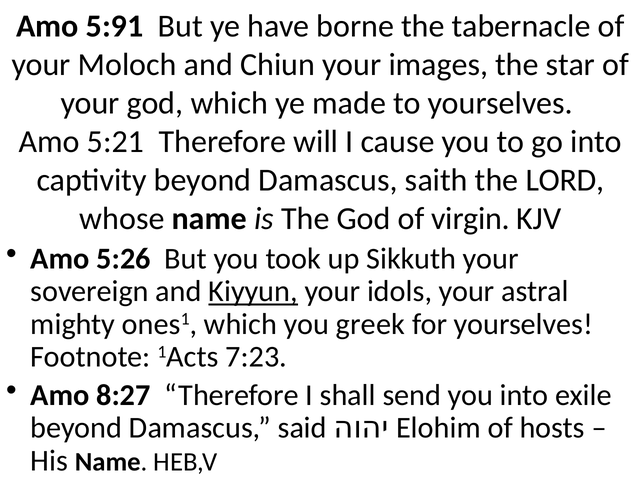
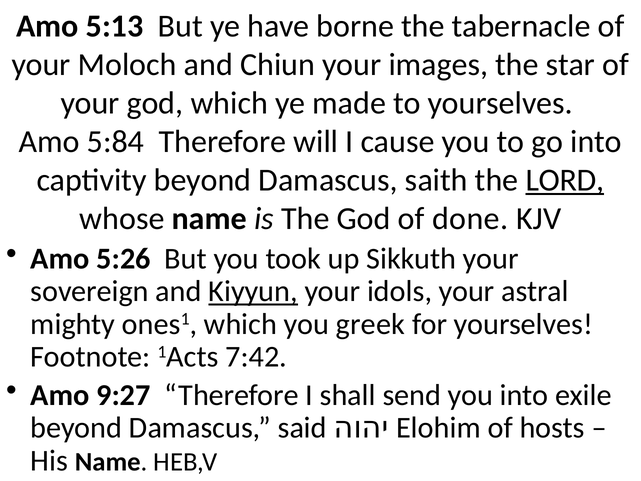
5:91: 5:91 -> 5:13 (115, 26)
5:21: 5:21 -> 5:84 (116, 142)
LORD underline: none -> present (565, 180)
virgin: virgin -> done (470, 219)
7:23: 7:23 -> 7:42 (256, 357)
8:27: 8:27 -> 9:27 (123, 395)
